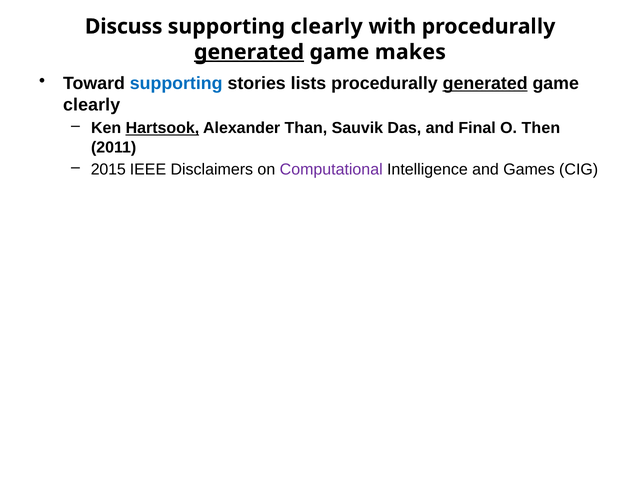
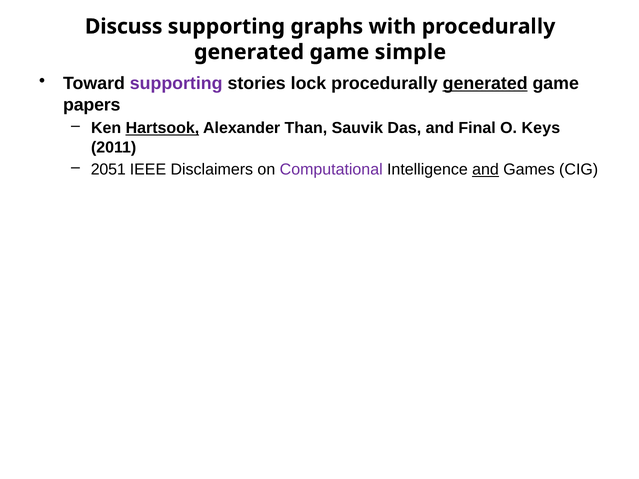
supporting clearly: clearly -> graphs (327, 27)
generated underline: present -> none (249, 52)
makes: makes -> simple (410, 52)
supporting colour: blue -> purple (176, 84)
lists: lists -> lock (308, 84)
clearly: clearly -> papers (92, 105)
Then: Then -> Keys (541, 128)
2015: 2015 -> 2051 (108, 170)
and underline: none -> present (486, 170)
